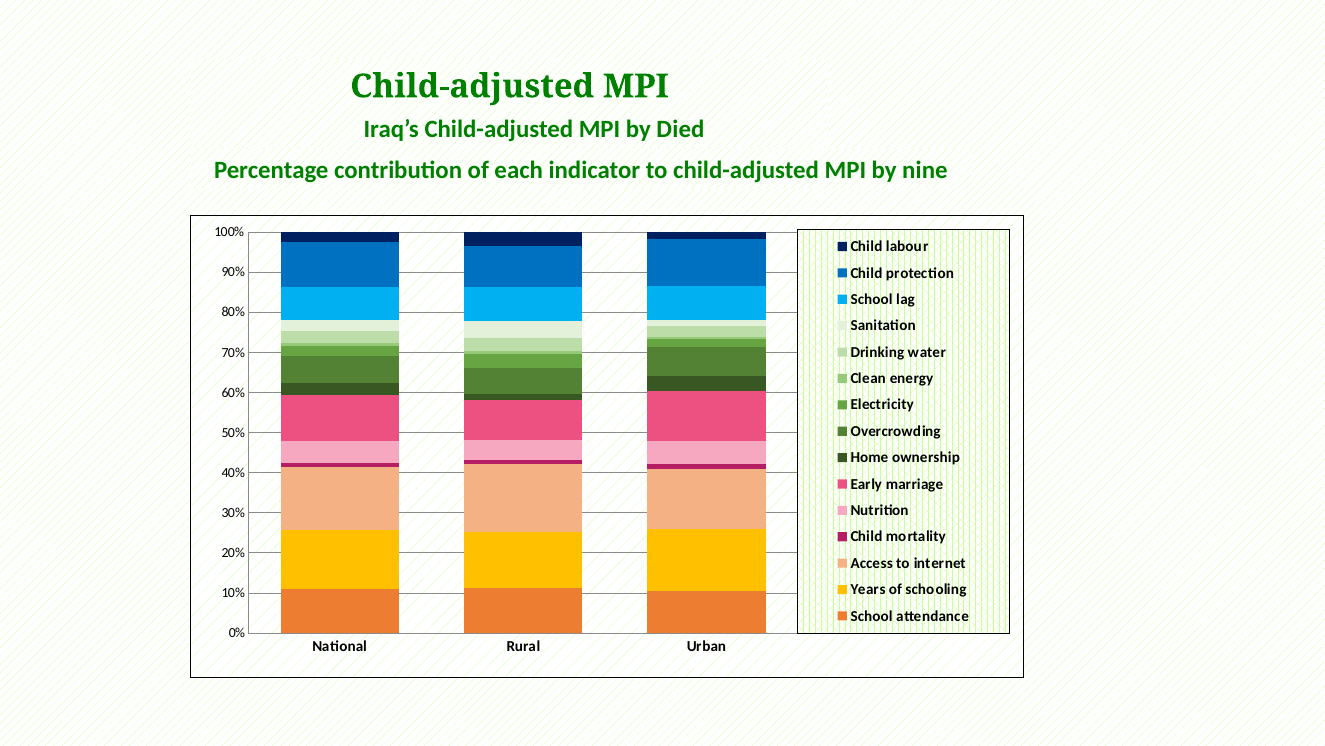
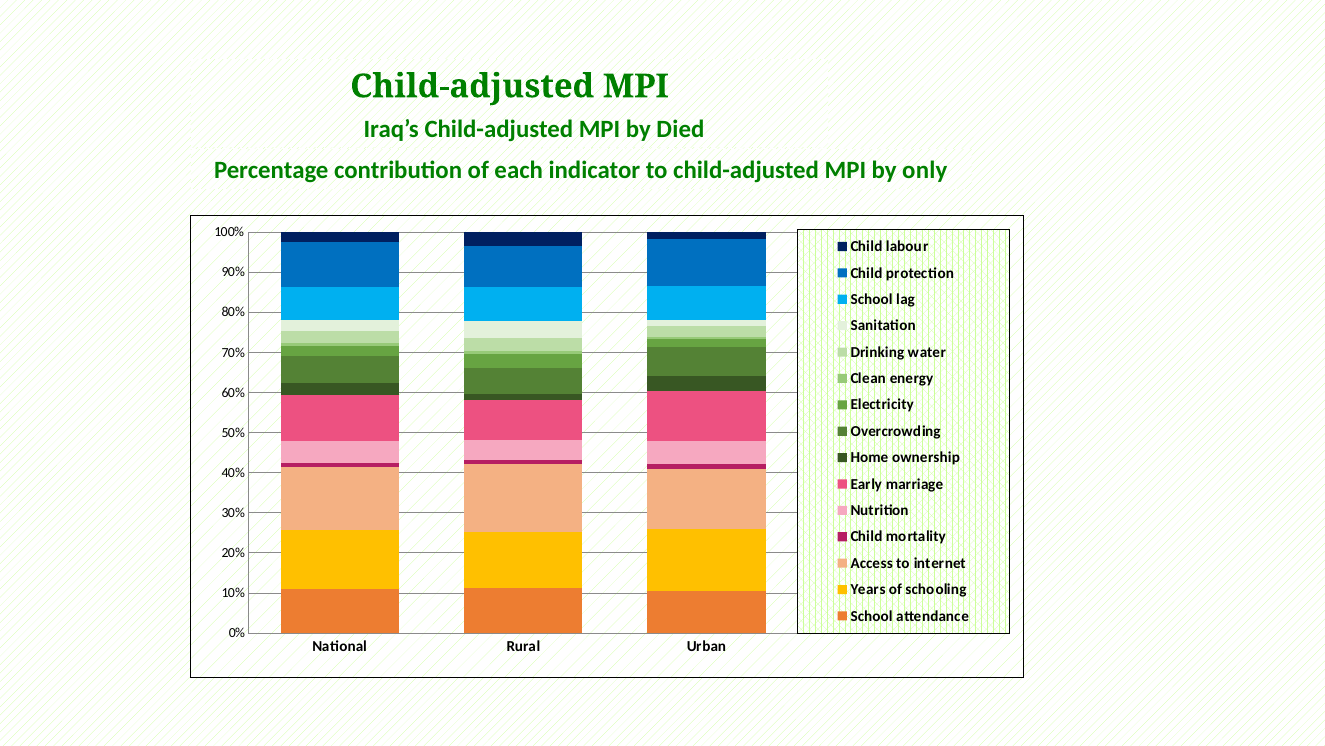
nine: nine -> only (925, 171)
